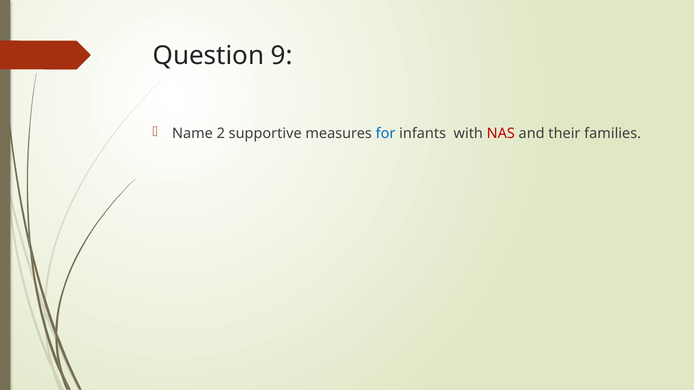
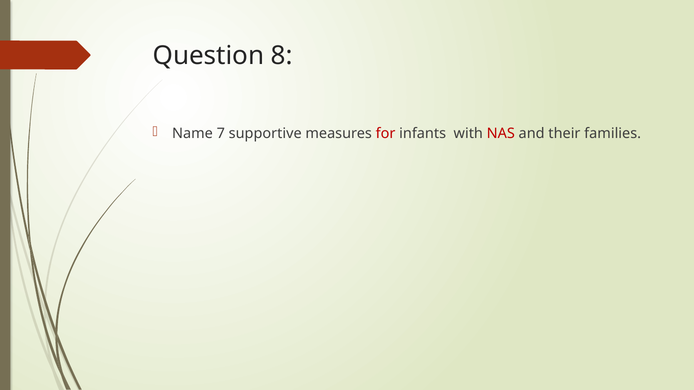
9: 9 -> 8 (282, 56)
2: 2 -> 7 (221, 134)
for colour: blue -> red (386, 134)
